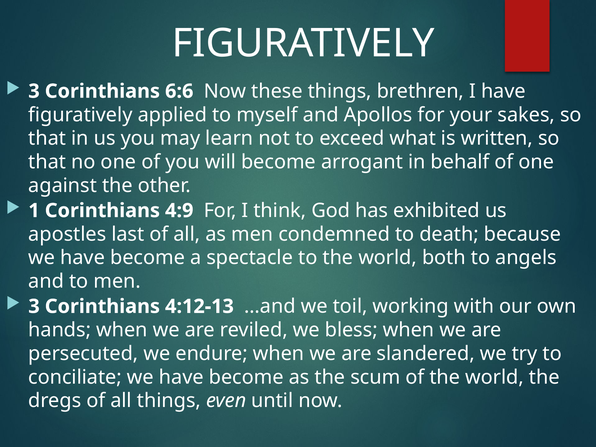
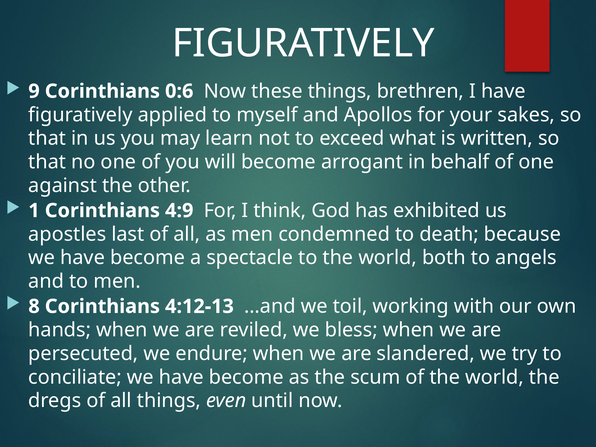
3: 3 -> 9 (34, 91)
6:6: 6:6 -> 0:6 (179, 91)
3: 3 -> 8 (34, 306)
